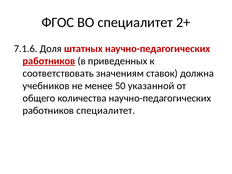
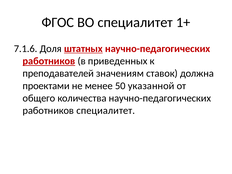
2+: 2+ -> 1+ (183, 22)
штатных underline: none -> present (83, 49)
соответствовать: соответствовать -> преподавателей (58, 73)
учебников: учебников -> проектами (46, 86)
